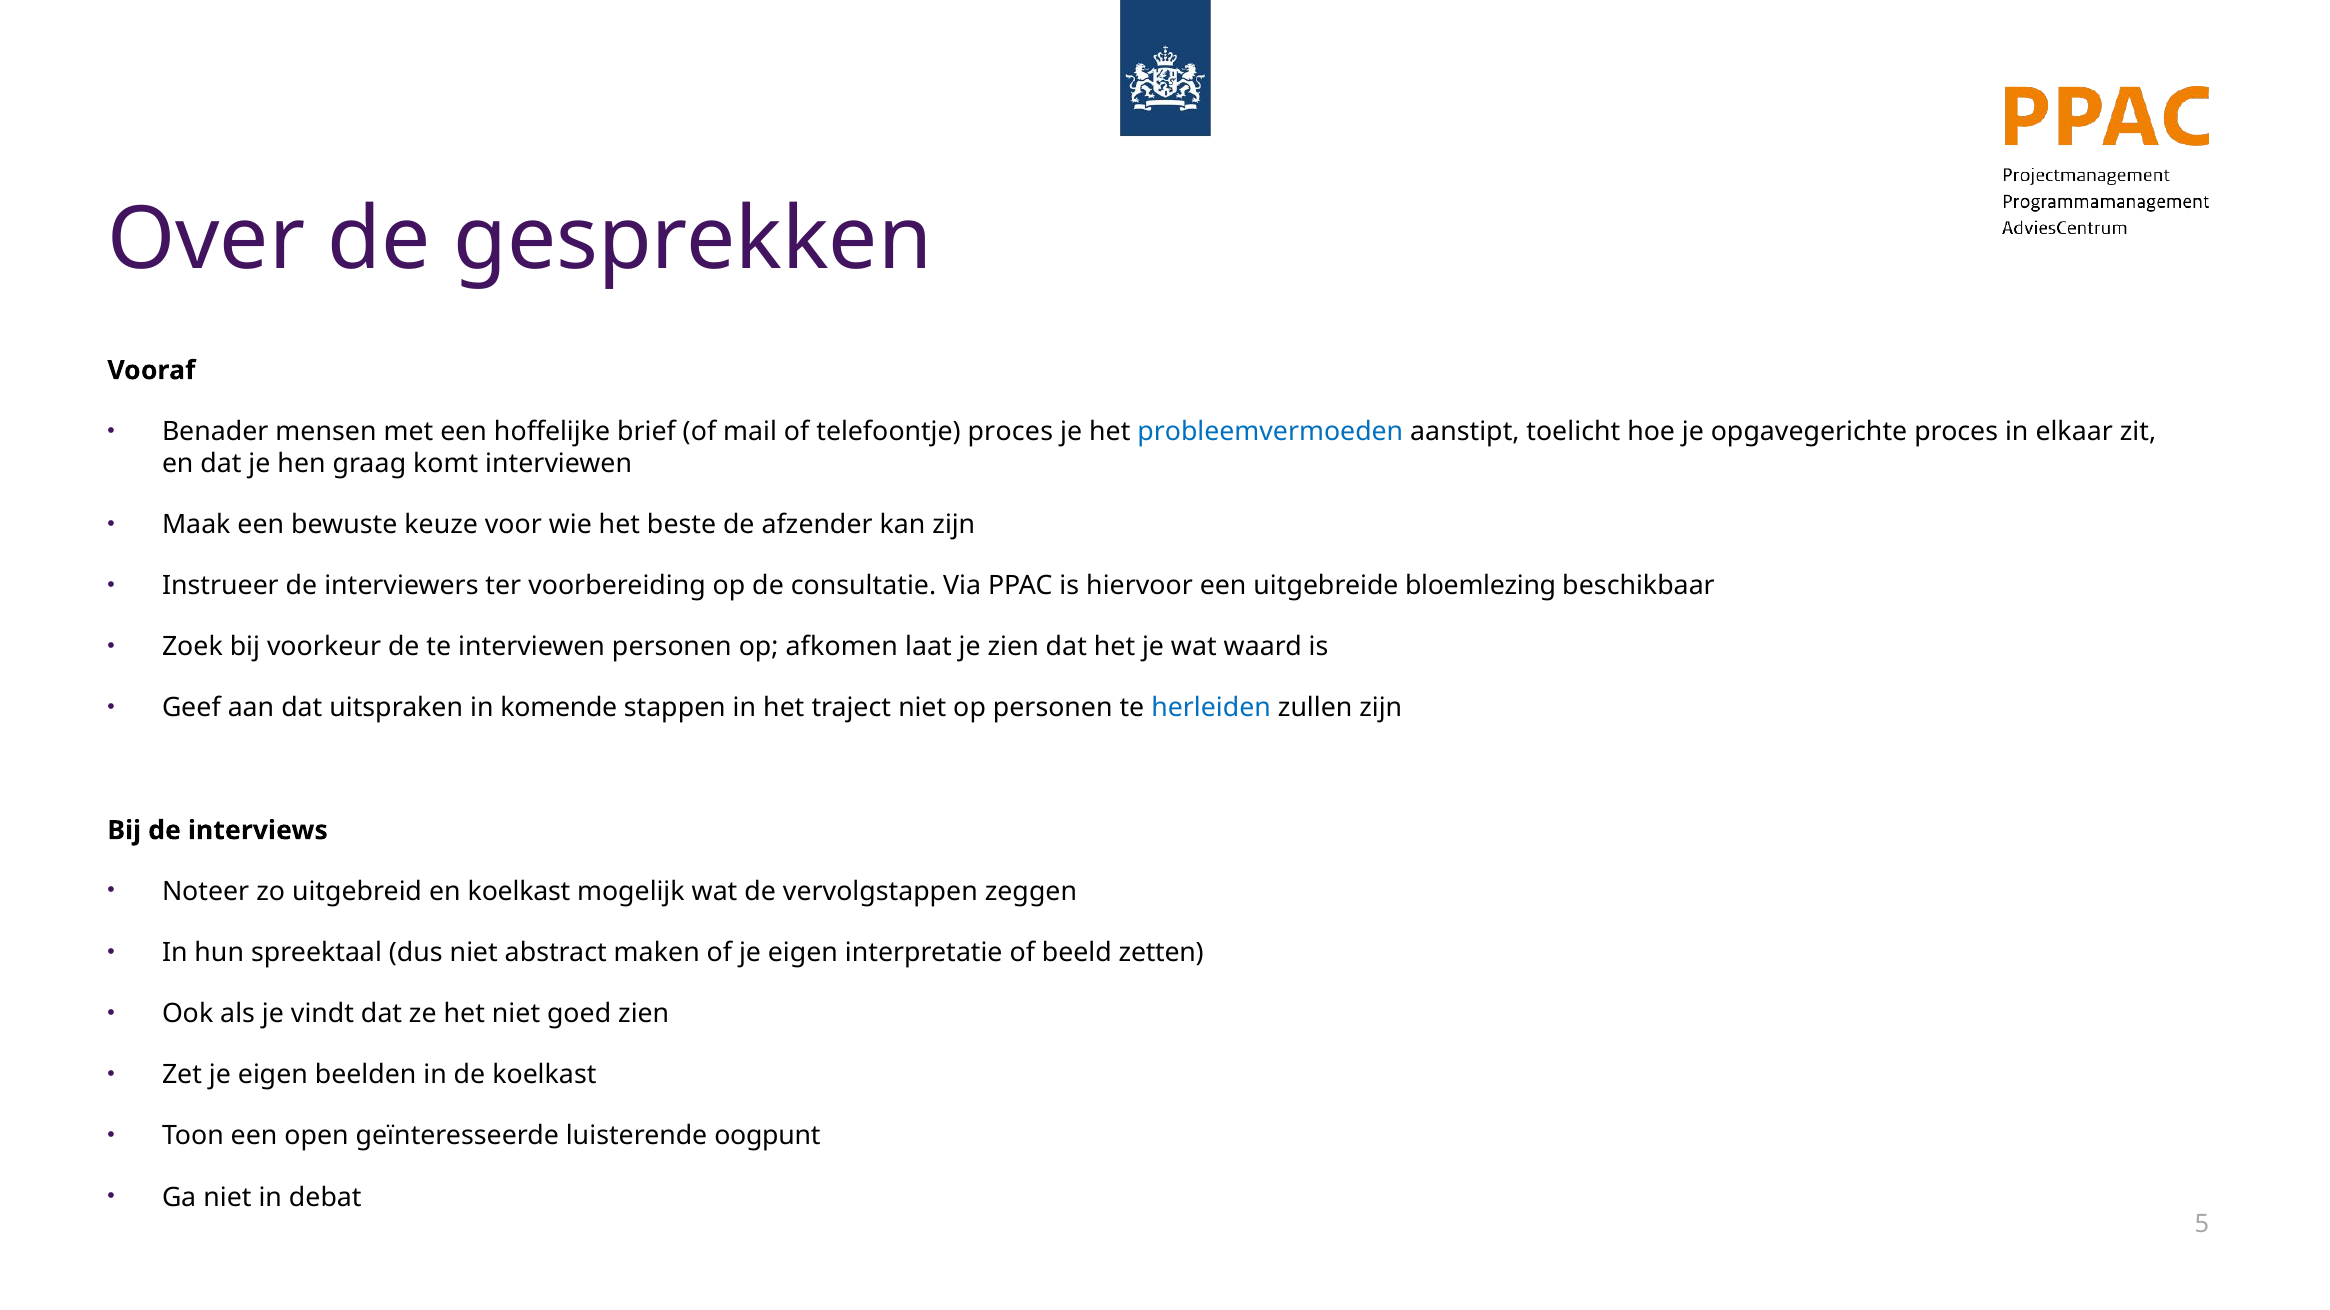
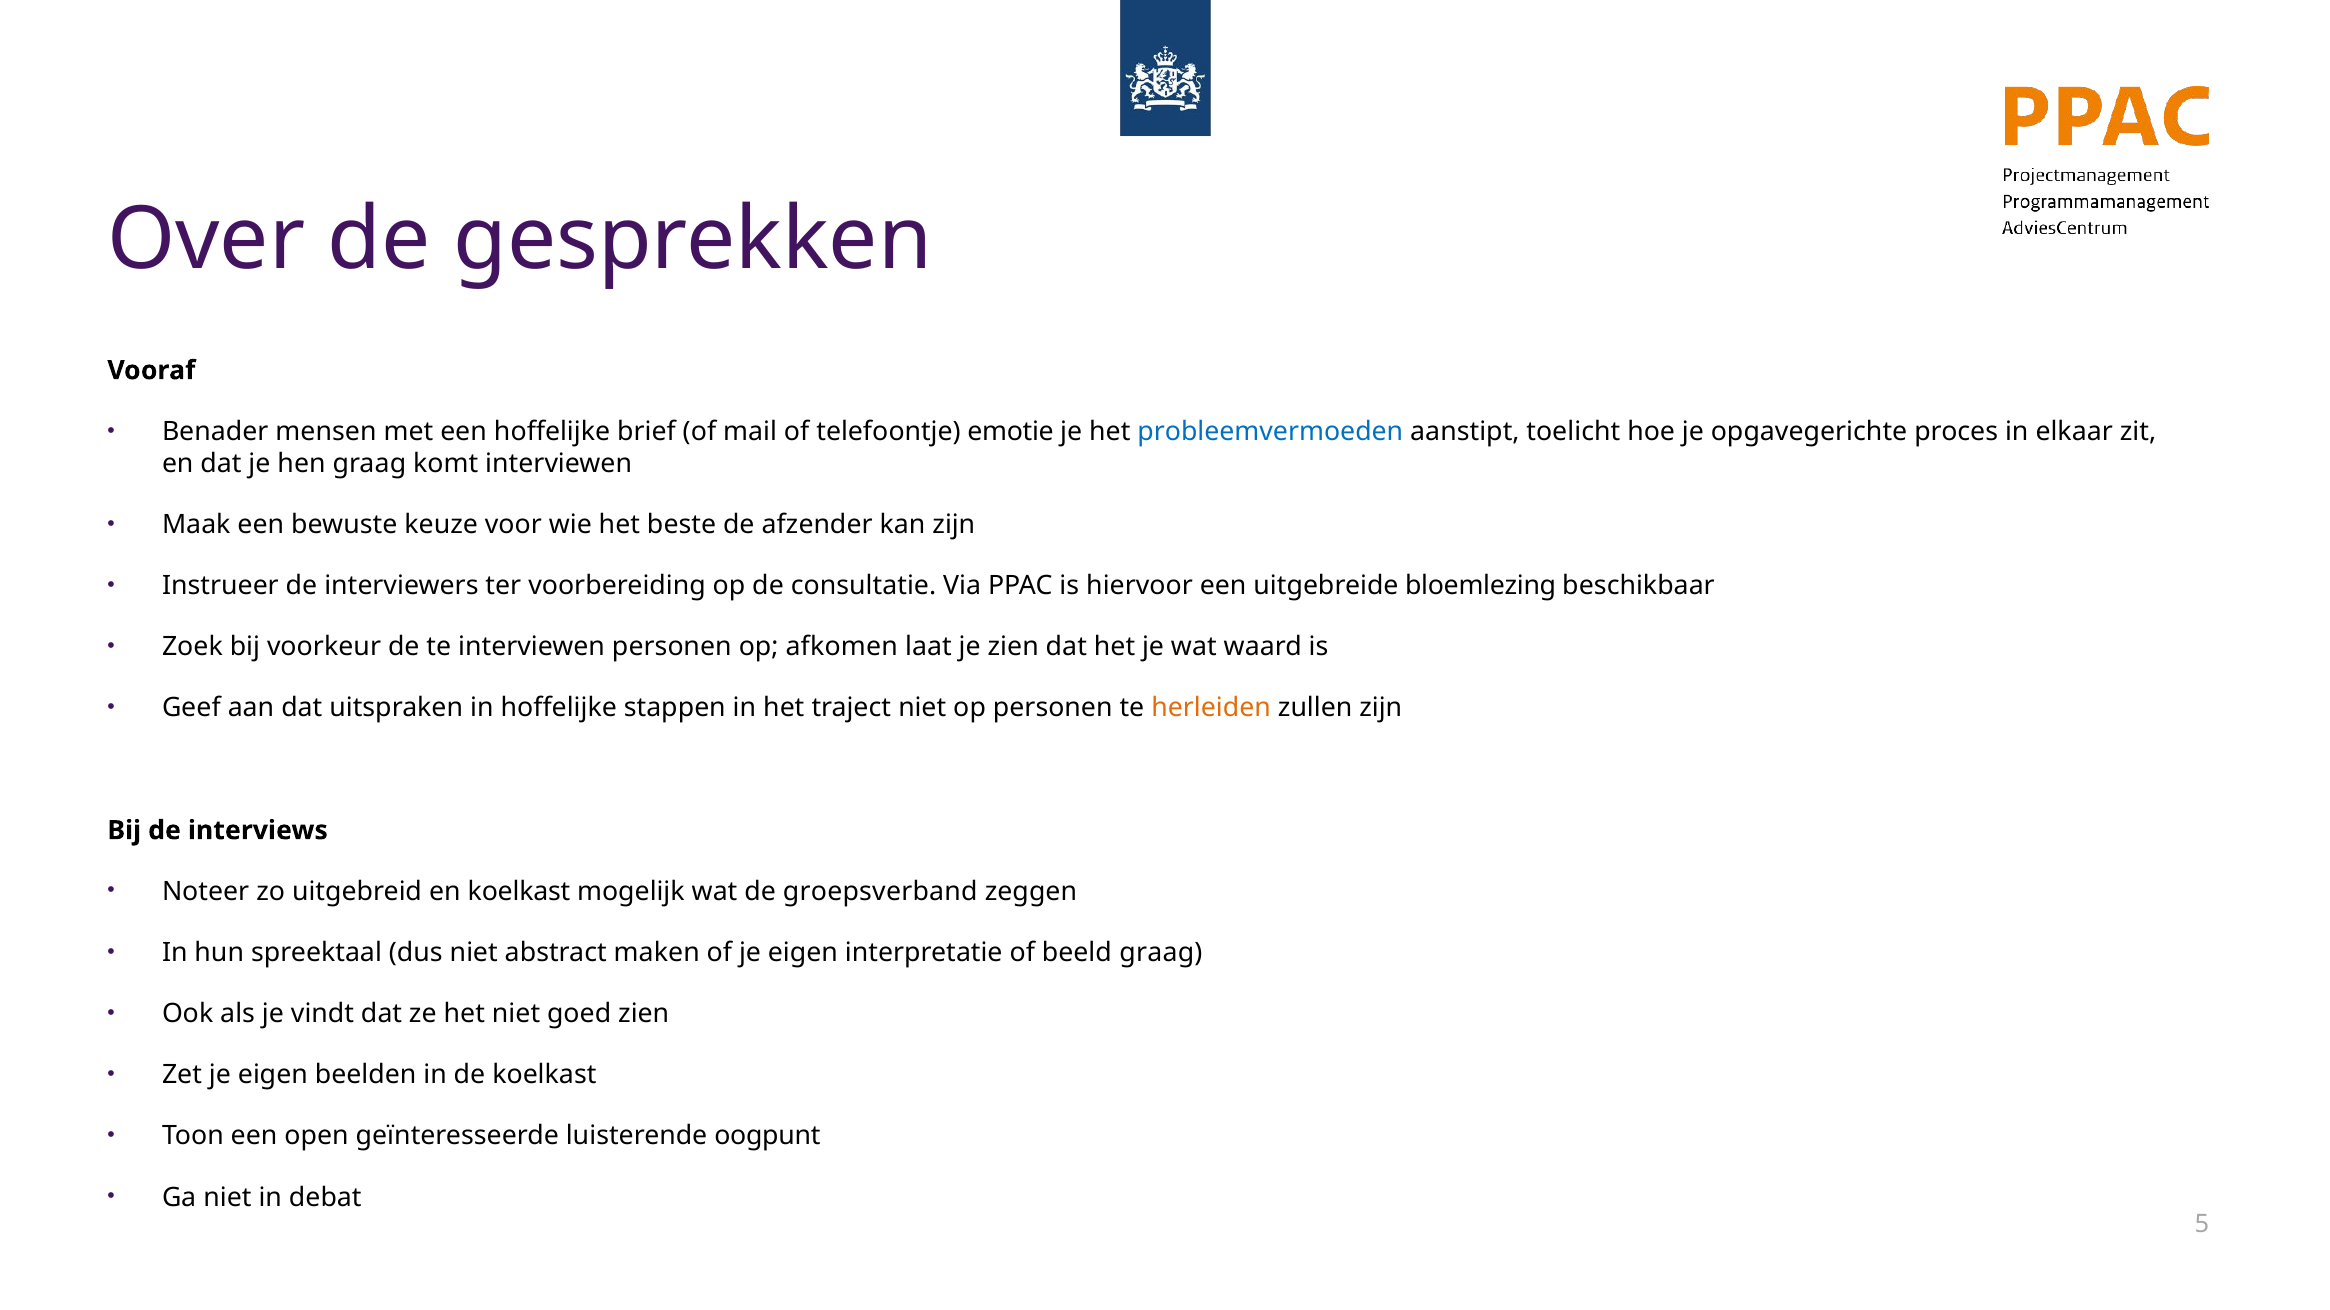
telefoontje proces: proces -> emotie (1011, 432)
in komende: komende -> hoffelijke (559, 708)
herleiden colour: blue -> orange (1211, 708)
vervolgstappen: vervolgstappen -> groepsverband (880, 892)
beeld zetten: zetten -> graag (1161, 953)
